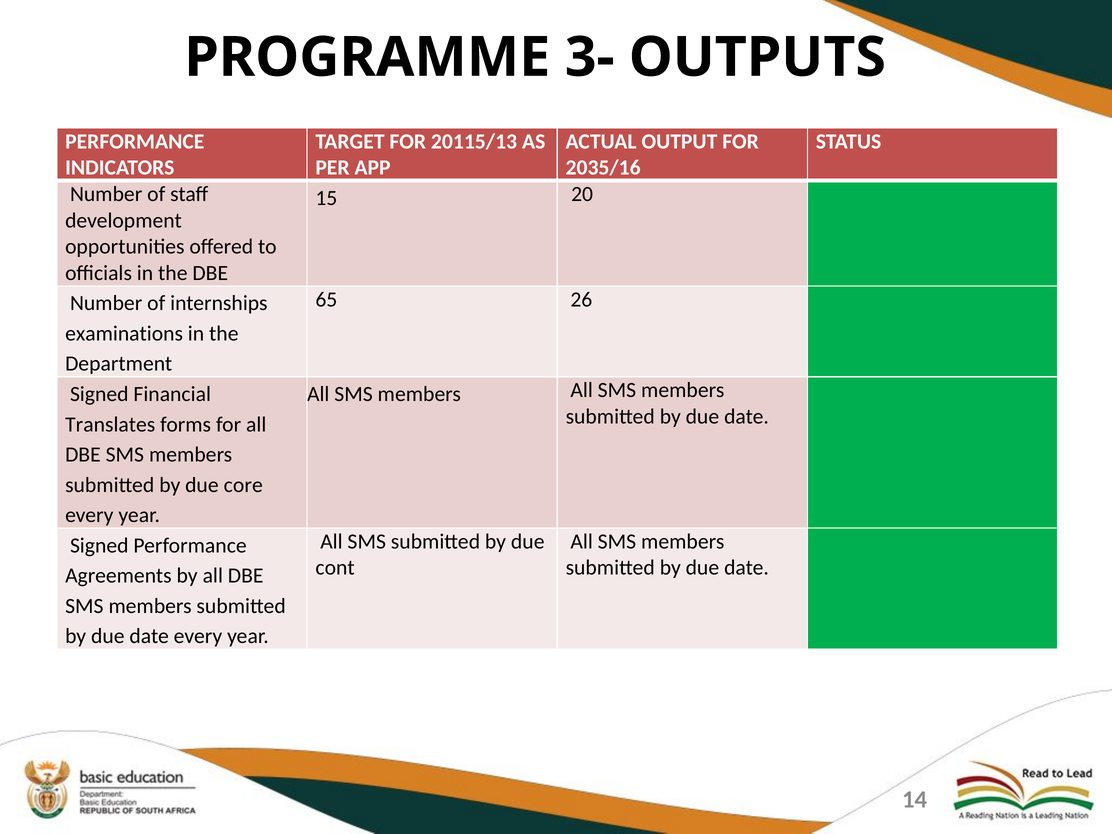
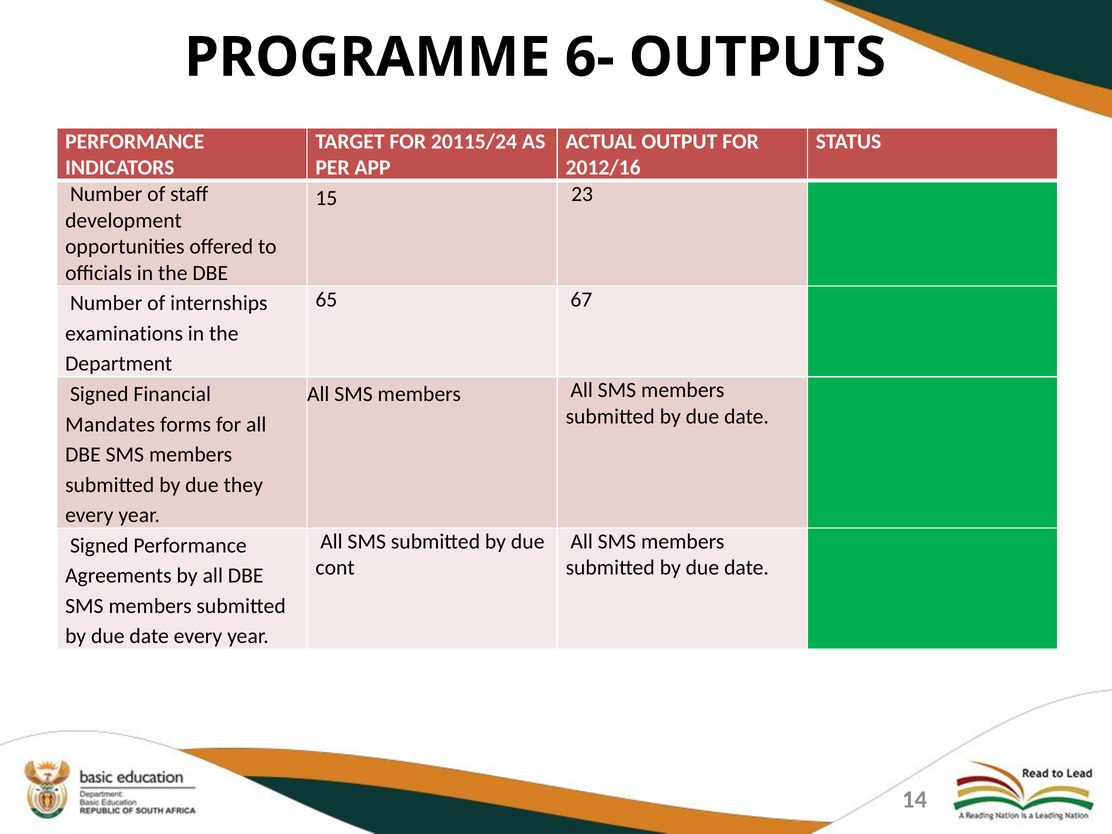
3-: 3- -> 6- (590, 57)
20115/13: 20115/13 -> 20115/24 (474, 141)
2035/16: 2035/16 -> 2012/16 (603, 168)
20: 20 -> 23 (582, 194)
26: 26 -> 67 (581, 299)
Translates: Translates -> Mandates (110, 424)
core: core -> they (243, 485)
